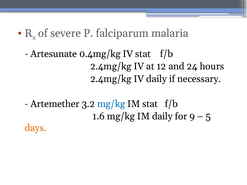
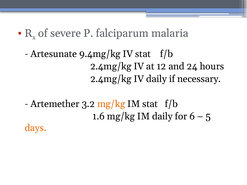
0.4mg/kg: 0.4mg/kg -> 9.4mg/kg (100, 54)
mg/kg colour: blue -> orange (111, 104)
9: 9 -> 6 (192, 117)
